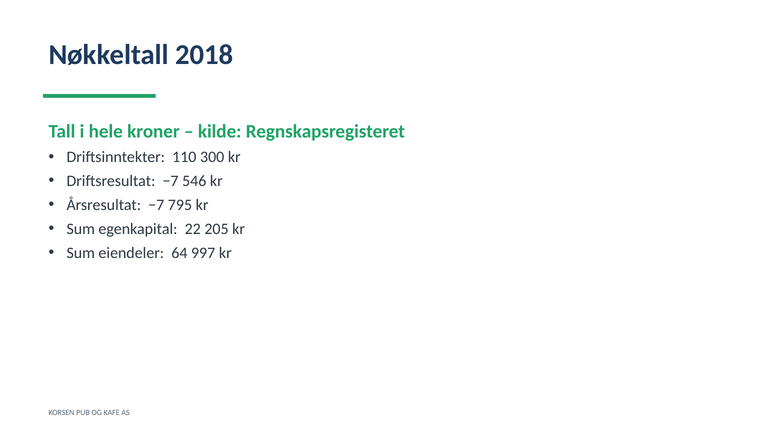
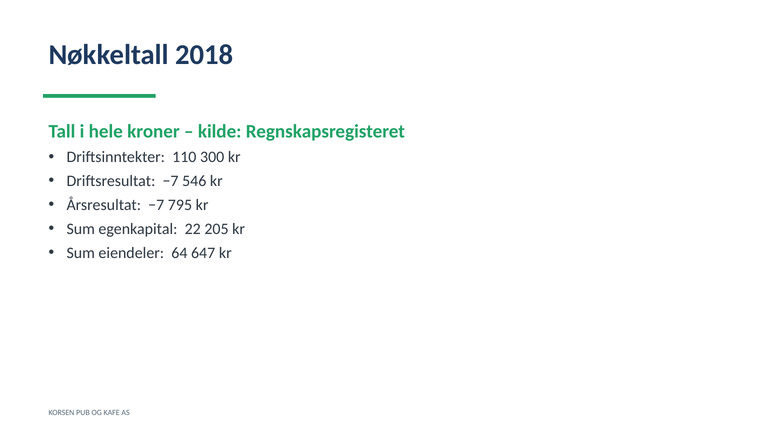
997: 997 -> 647 (203, 253)
